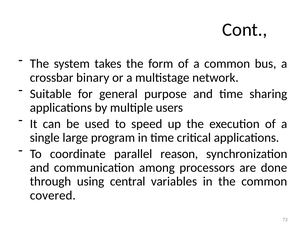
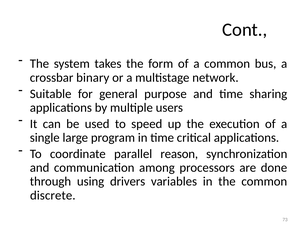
central: central -> drivers (128, 181)
covered: covered -> discrete (53, 195)
